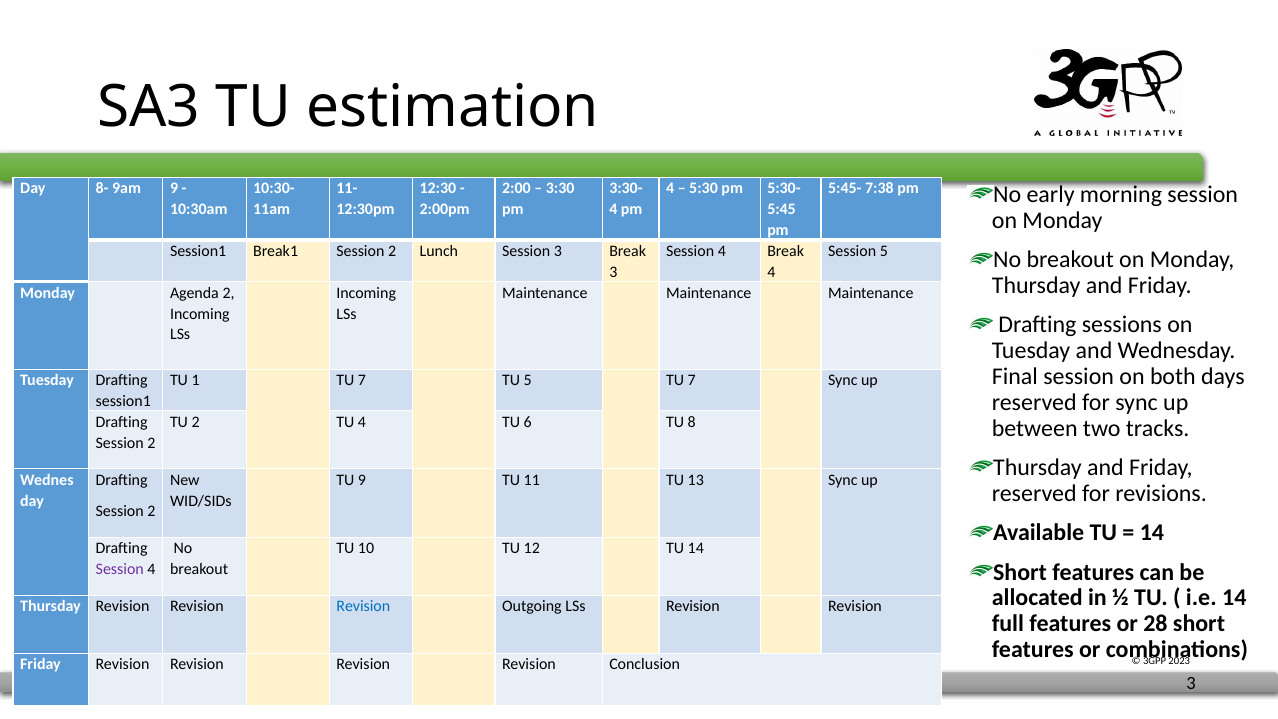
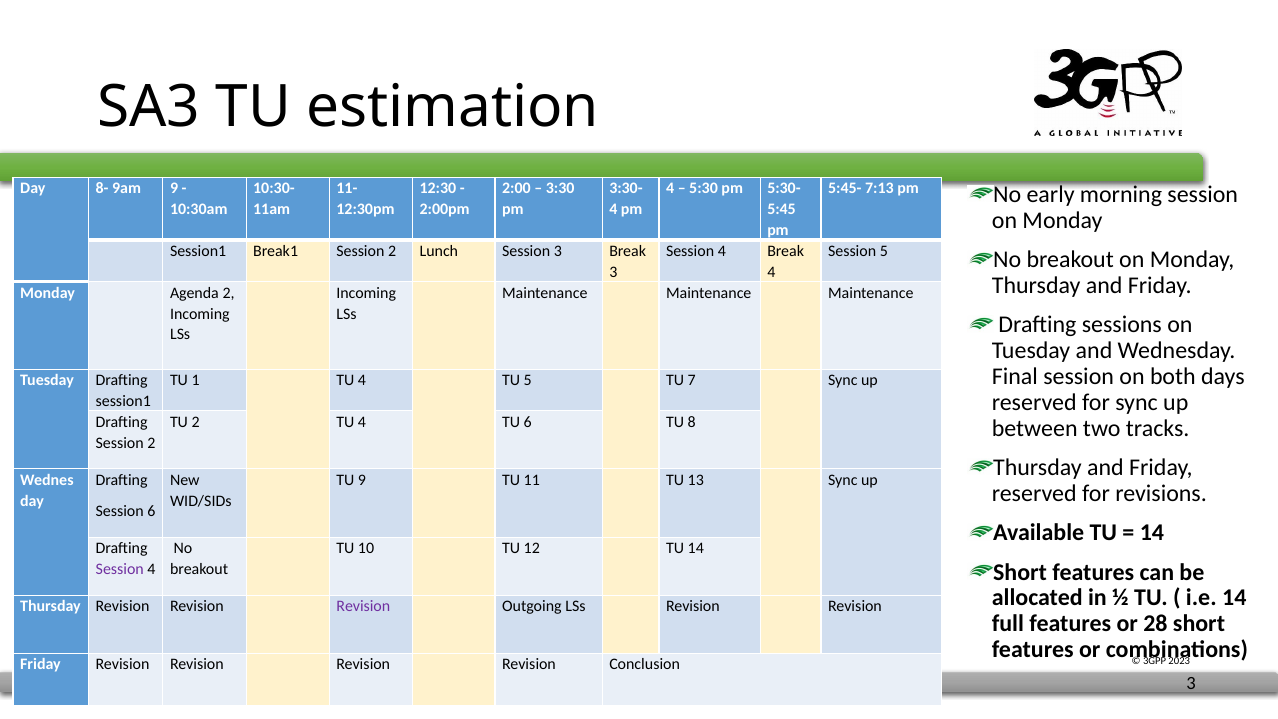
7:38: 7:38 -> 7:13 (879, 189)
1 TU 7: 7 -> 4 (362, 380)
2: 2 -> 6 (151, 512)
Revision colour: blue -> purple (363, 607)
